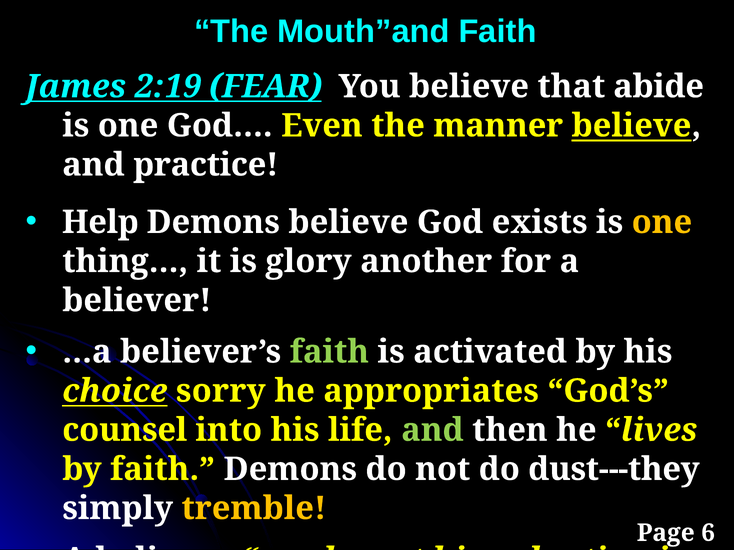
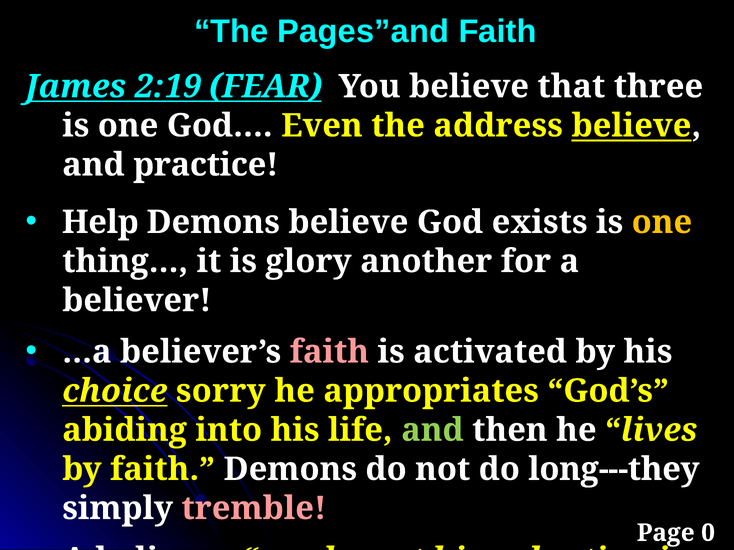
Mouth”and: Mouth”and -> Pages”and (363, 32)
abide: abide -> three (658, 87)
manner: manner -> address (498, 126)
faith colour: light green -> pink (329, 352)
counsel: counsel -> abiding (125, 430)
dust---they: dust---they -> long---they (614, 470)
tremble colour: yellow -> pink (254, 509)
6: 6 -> 0 (708, 533)
